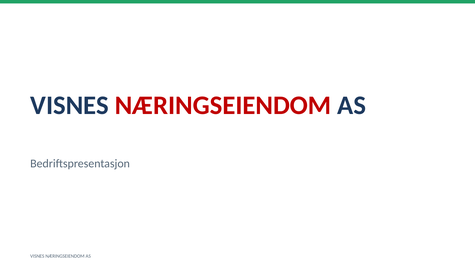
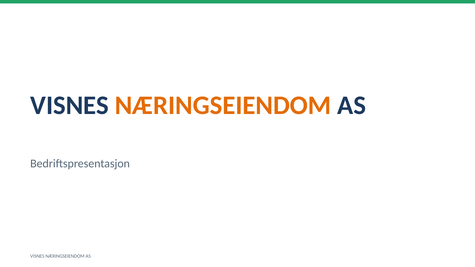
NÆRINGSEIENDOM colour: red -> orange (223, 105)
